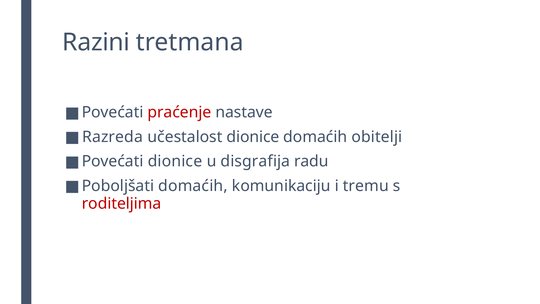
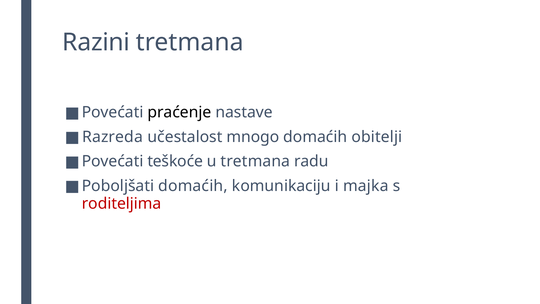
praćenje colour: red -> black (179, 112)
učestalost dionice: dionice -> mnogo (253, 137)
Povećati dionice: dionice -> teškoće (175, 161)
u disgrafija: disgrafija -> tretmana (255, 161)
tremu: tremu -> majka (366, 186)
